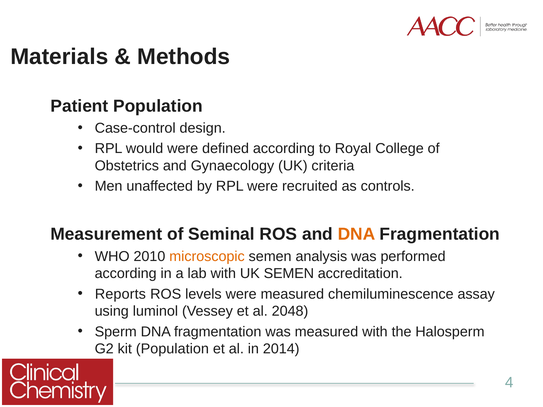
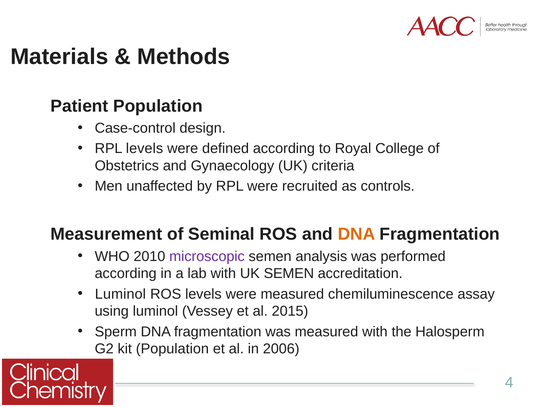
RPL would: would -> levels (145, 149)
microscopic colour: orange -> purple (207, 256)
Reports: Reports -> Luminol (120, 294)
2048: 2048 -> 2015 (290, 311)
2014: 2014 -> 2006 (281, 349)
